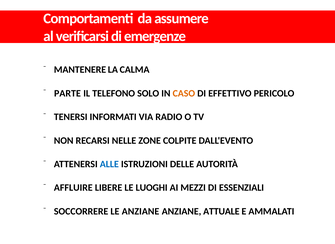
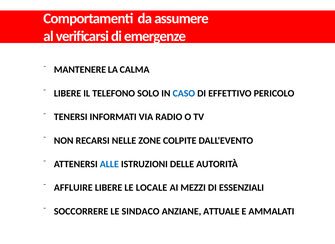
PARTE: PARTE -> LIBERE (68, 93)
CASO colour: orange -> blue (184, 93)
LUOGHI: LUOGHI -> LOCALE (151, 187)
LE ANZIANE: ANZIANE -> SINDACO (141, 211)
